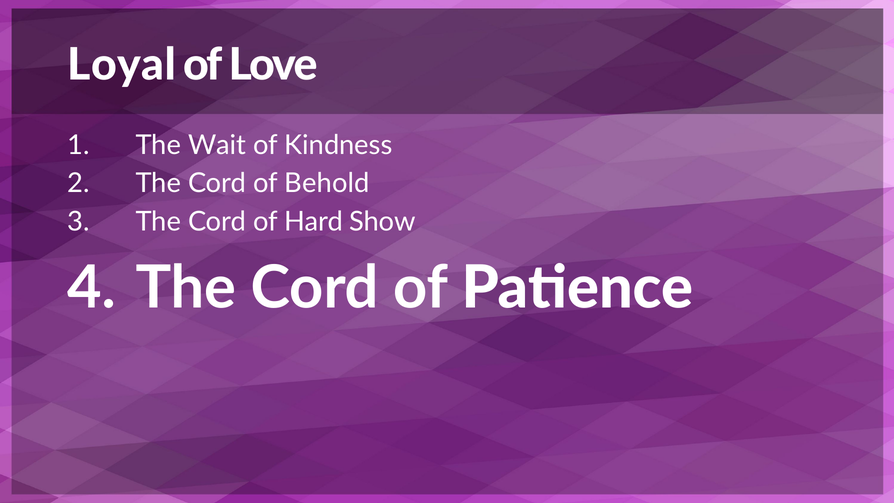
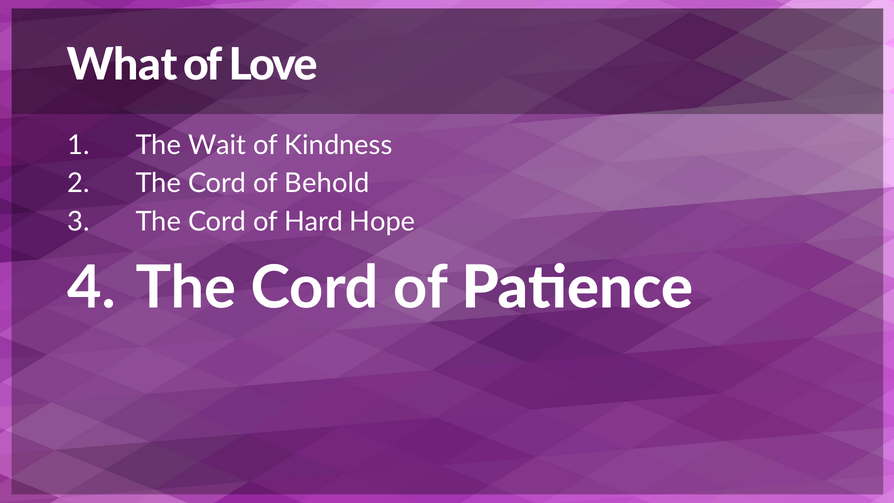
Loyal: Loyal -> What (122, 65)
Show: Show -> Hope (382, 221)
